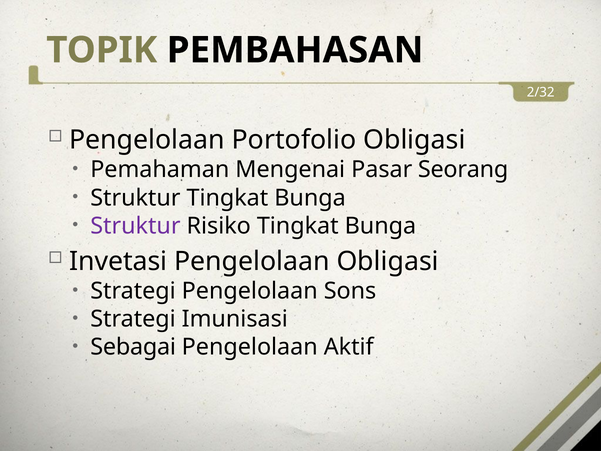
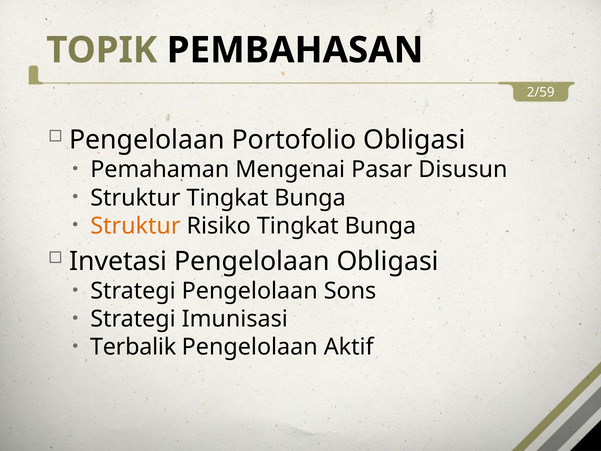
2/32: 2/32 -> 2/59 (541, 92)
Seorang: Seorang -> Disusun (463, 170)
Struktur colour: purple -> orange (135, 226)
Sebagai: Sebagai -> Terbalik (133, 347)
